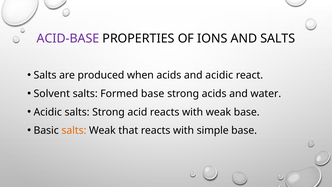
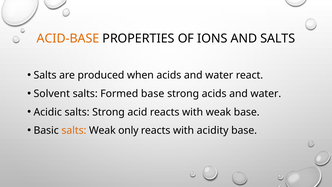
ACID-BASE colour: purple -> orange (68, 38)
when acids and acidic: acidic -> water (219, 75)
that: that -> only (128, 130)
simple: simple -> acidity (213, 130)
